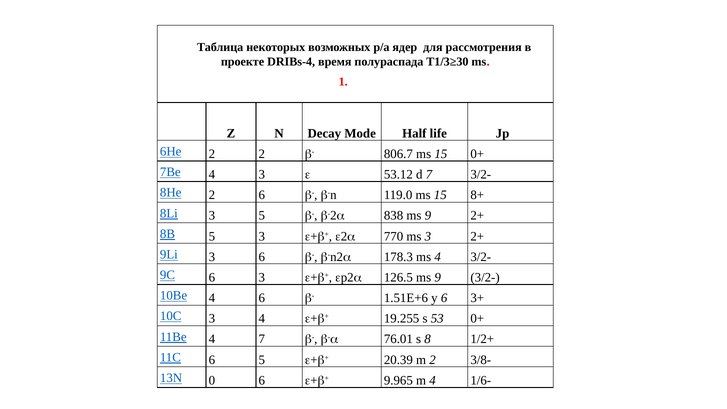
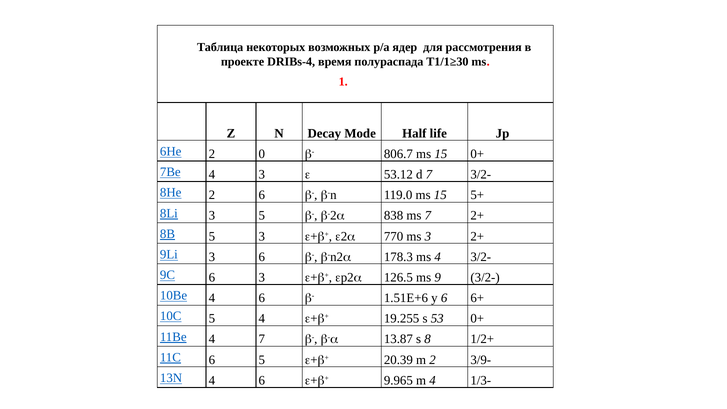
T1/3≥30: T1/3≥30 -> T1/1≥30 (447, 62)
2 2: 2 -> 0 (262, 154)
8+: 8+ -> 5+ (477, 195)
838 ms 9: 9 -> 7 (428, 216)
3+: 3+ -> 6+ (477, 298)
10C 3: 3 -> 5 (212, 319)
76.01: 76.01 -> 13.87 (398, 339)
3/8-: 3/8- -> 3/9- (481, 360)
13N 0: 0 -> 4 (212, 380)
1/6-: 1/6- -> 1/3- (481, 380)
